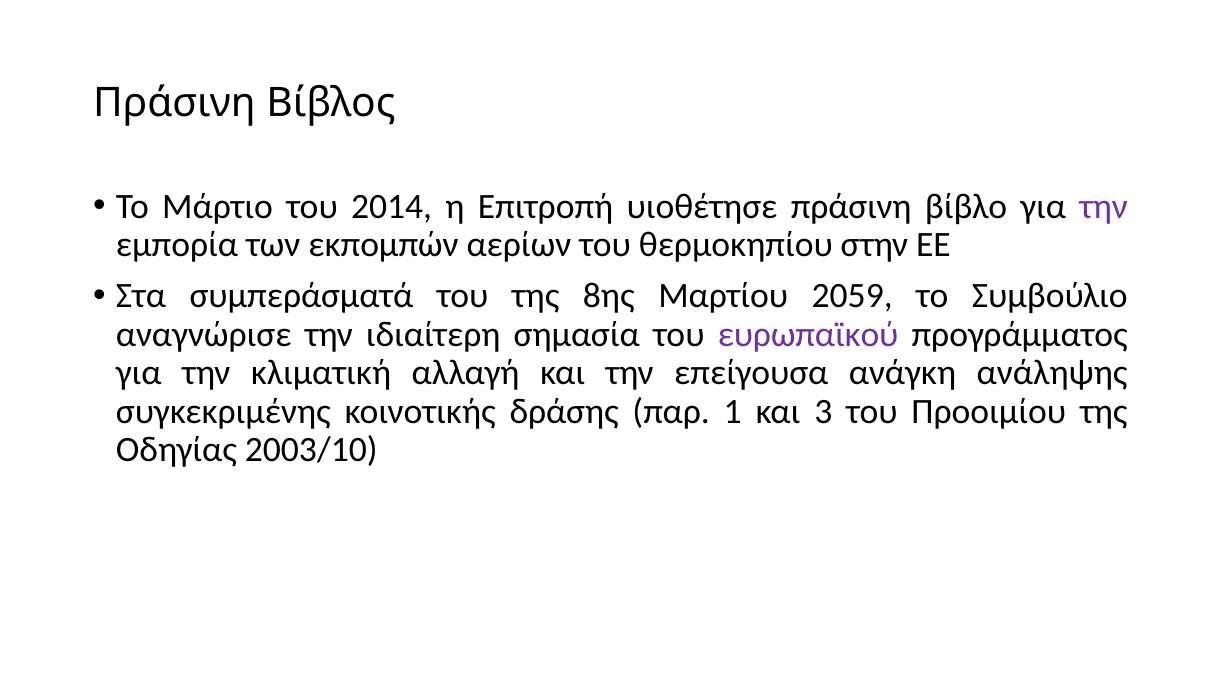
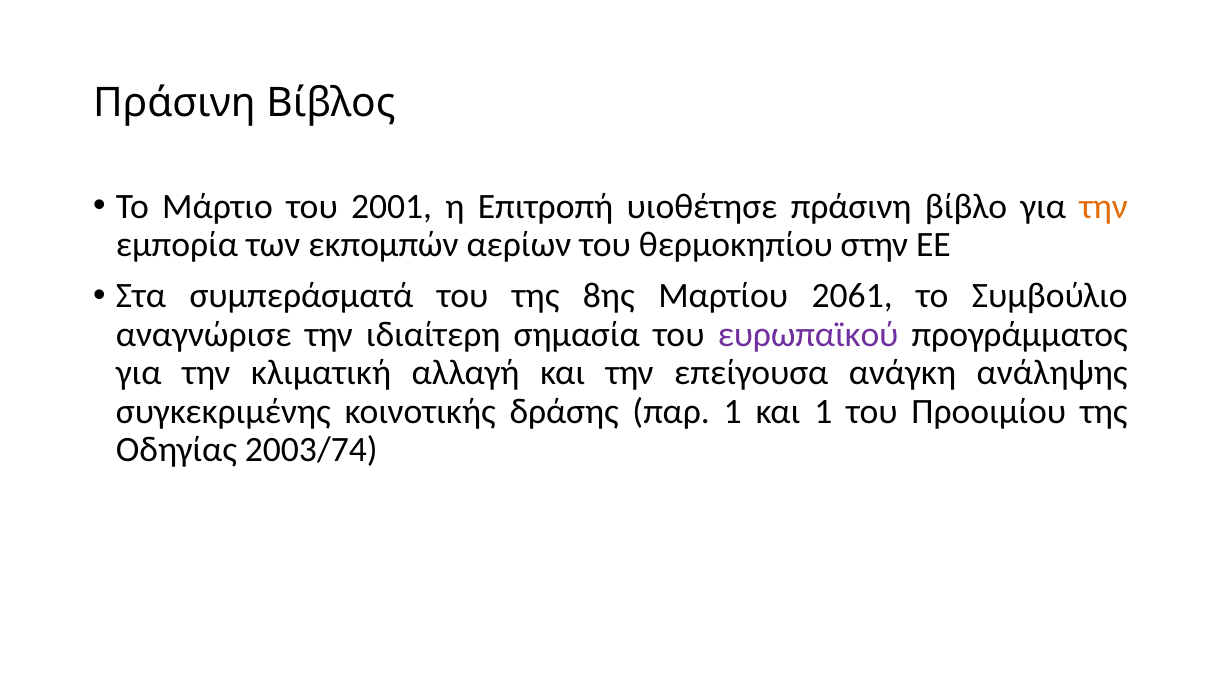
2014: 2014 -> 2001 (392, 206)
την colour: purple -> orange (1104, 206)
2059: 2059 -> 2061 (852, 296)
και 3: 3 -> 1 (823, 412)
2003/10: 2003/10 -> 2003/74 (311, 450)
